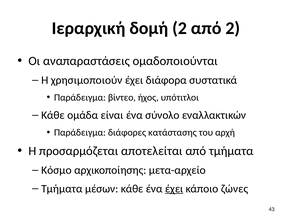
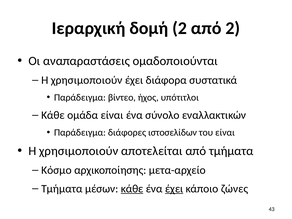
κατάστασης: κατάστασης -> ιστοσελίδων (173, 133)
του αρχή: αρχή -> είναι (225, 133)
προσαρμόζεται: προσαρμόζεται -> χρησιμοποιούν (79, 151)
κάθε underline: none -> present (132, 189)
